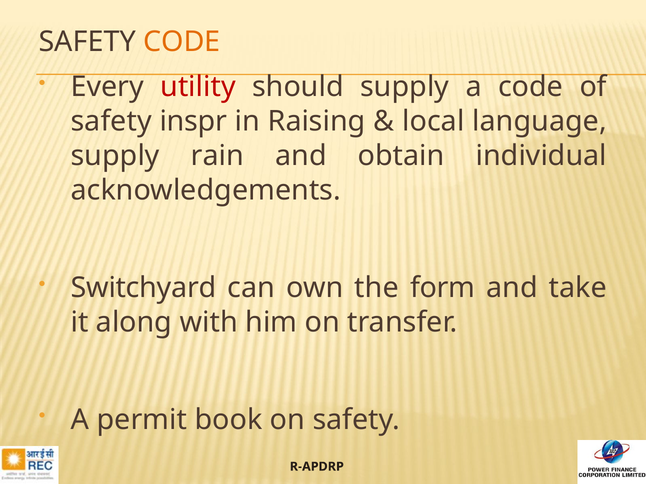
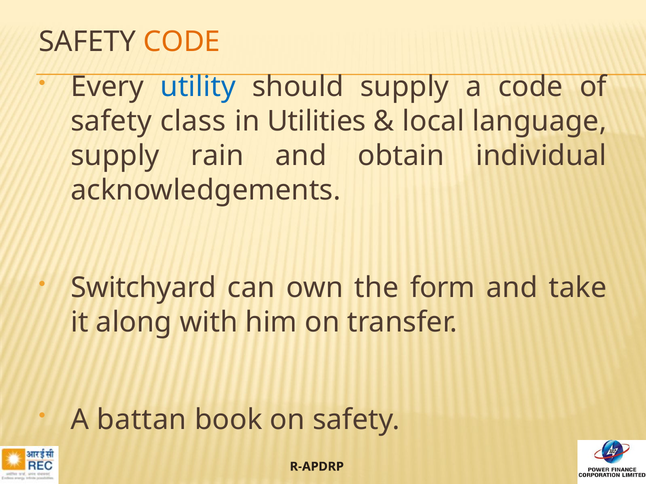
utility colour: red -> blue (198, 87)
inspr: inspr -> class (193, 121)
Raising: Raising -> Utilities (317, 121)
permit: permit -> battan (142, 420)
